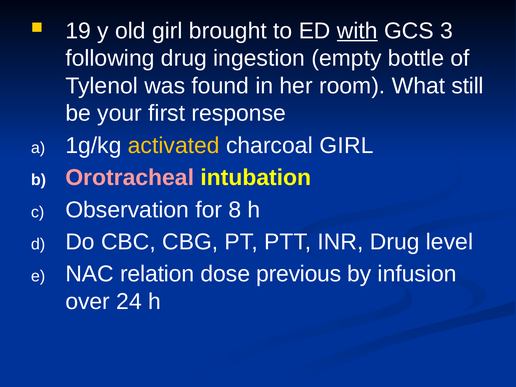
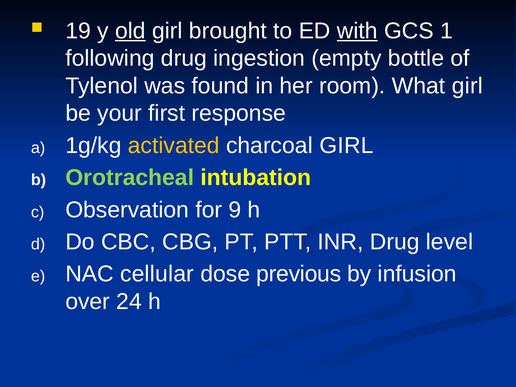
old underline: none -> present (130, 31)
3: 3 -> 1 (446, 31)
What still: still -> girl (467, 86)
Orotracheal colour: pink -> light green (130, 178)
8: 8 -> 9 (235, 210)
relation: relation -> cellular (157, 274)
